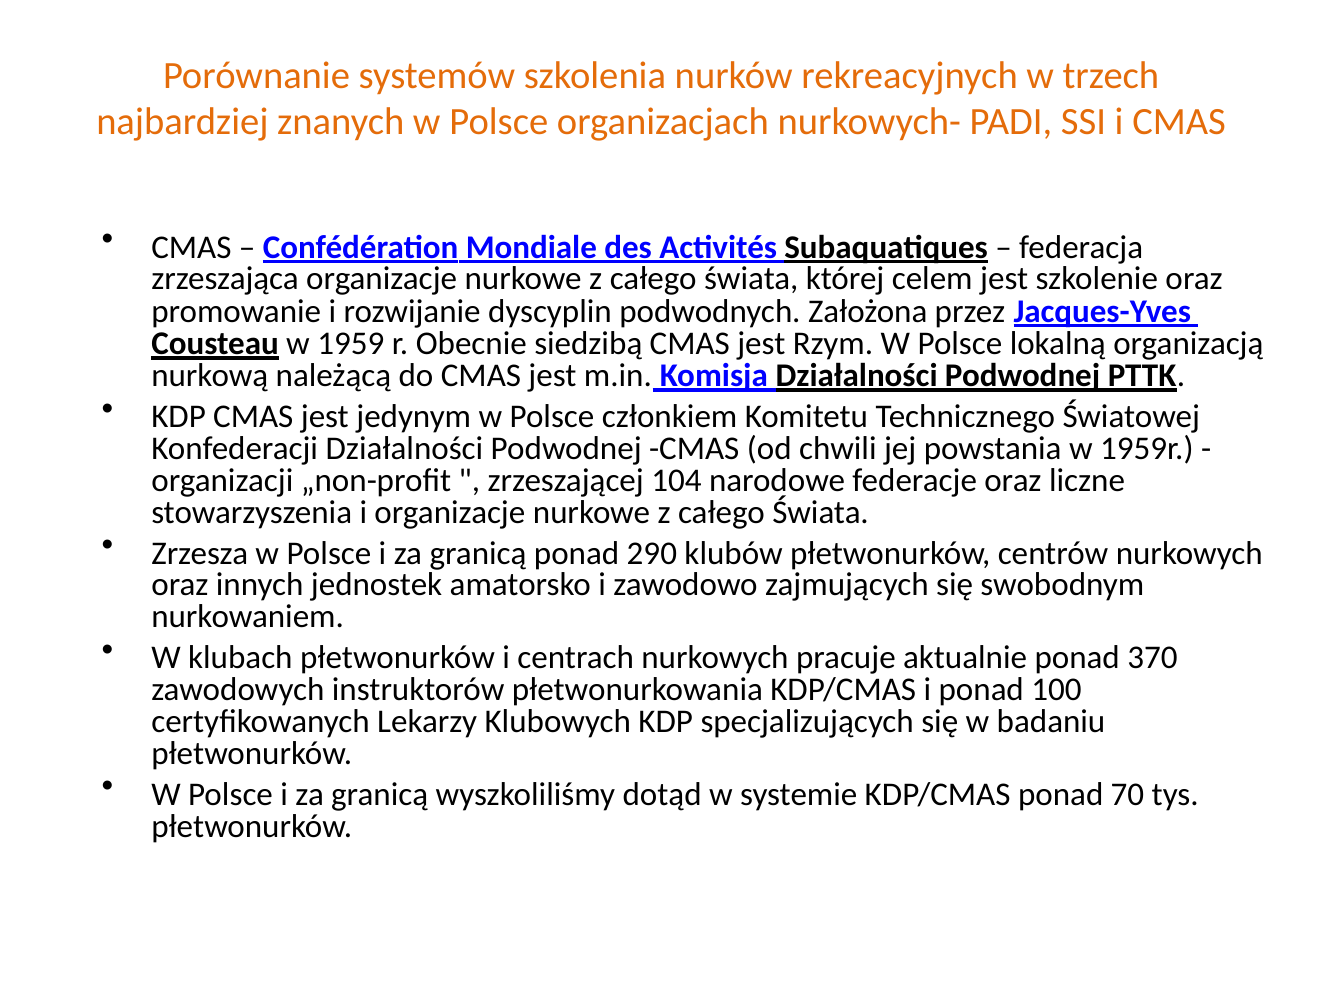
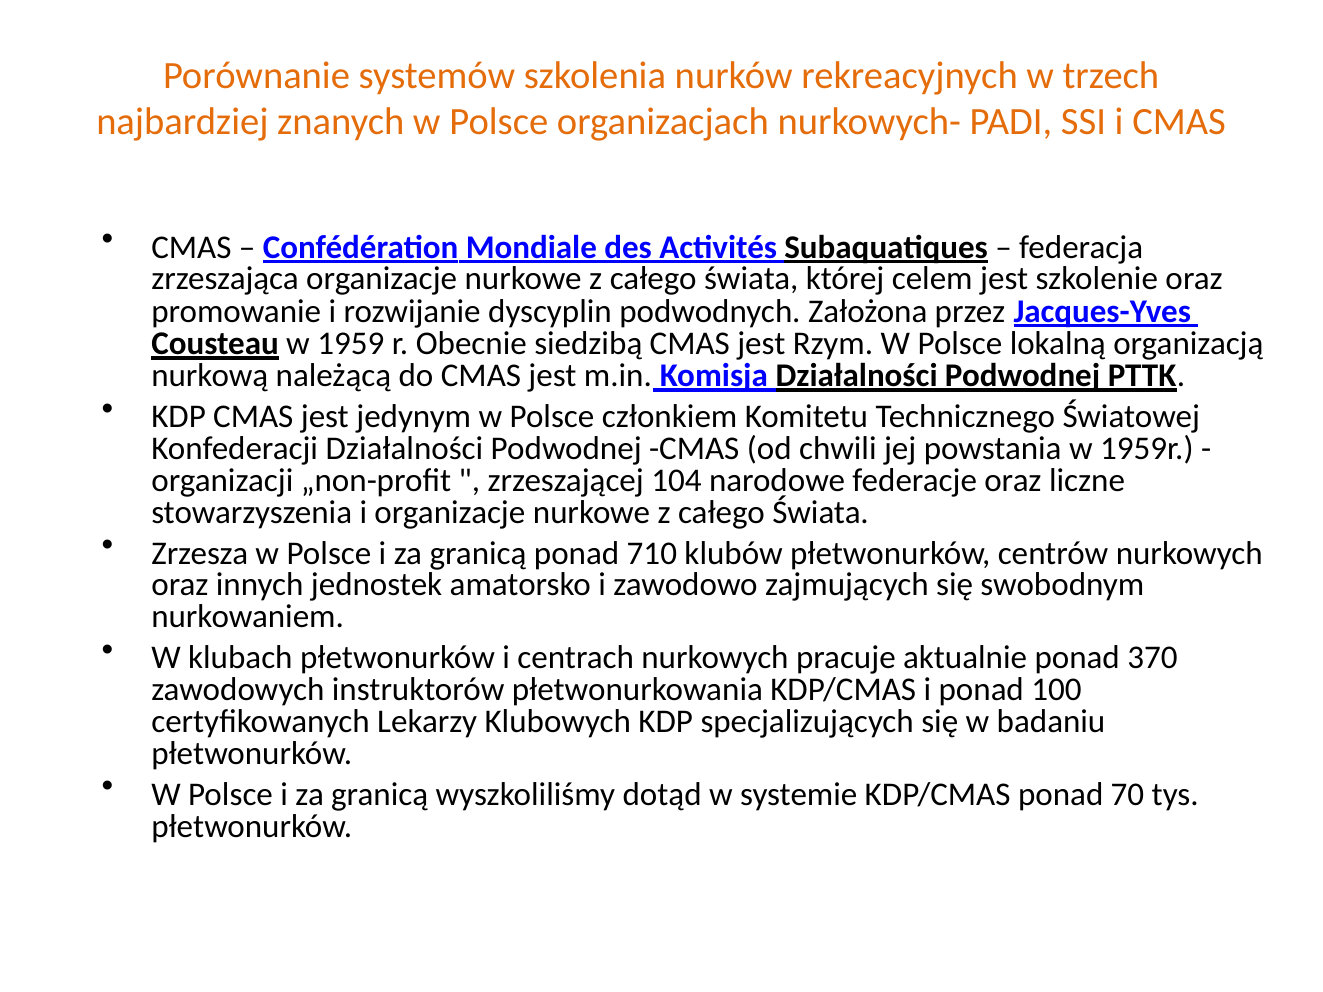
290: 290 -> 710 (652, 553)
